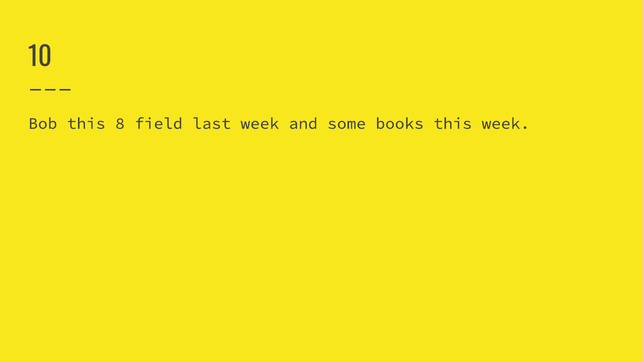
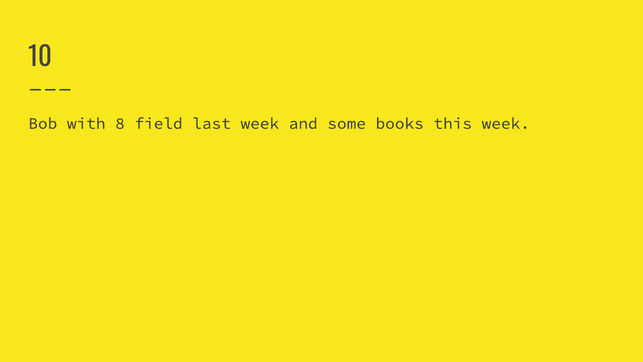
Bob this: this -> with (86, 123)
